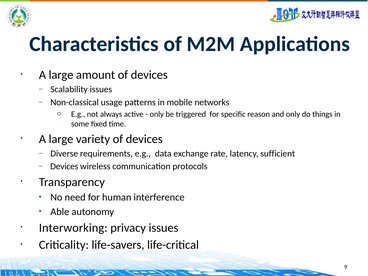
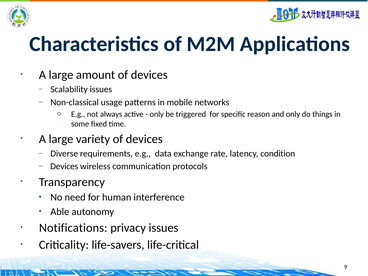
sufficient: sufficient -> condition (278, 154)
Interworking: Interworking -> Notifications (73, 228)
